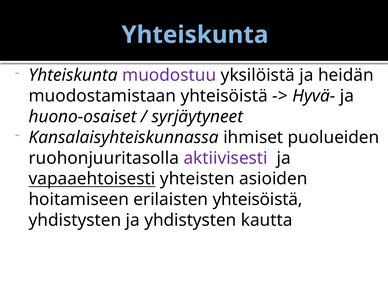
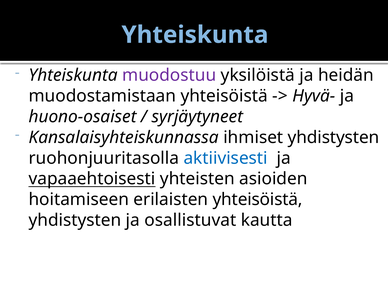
ihmiset puolueiden: puolueiden -> yhdistysten (333, 137)
aktiivisesti colour: purple -> blue (226, 158)
ja yhdistysten: yhdistysten -> osallistuvat (190, 220)
